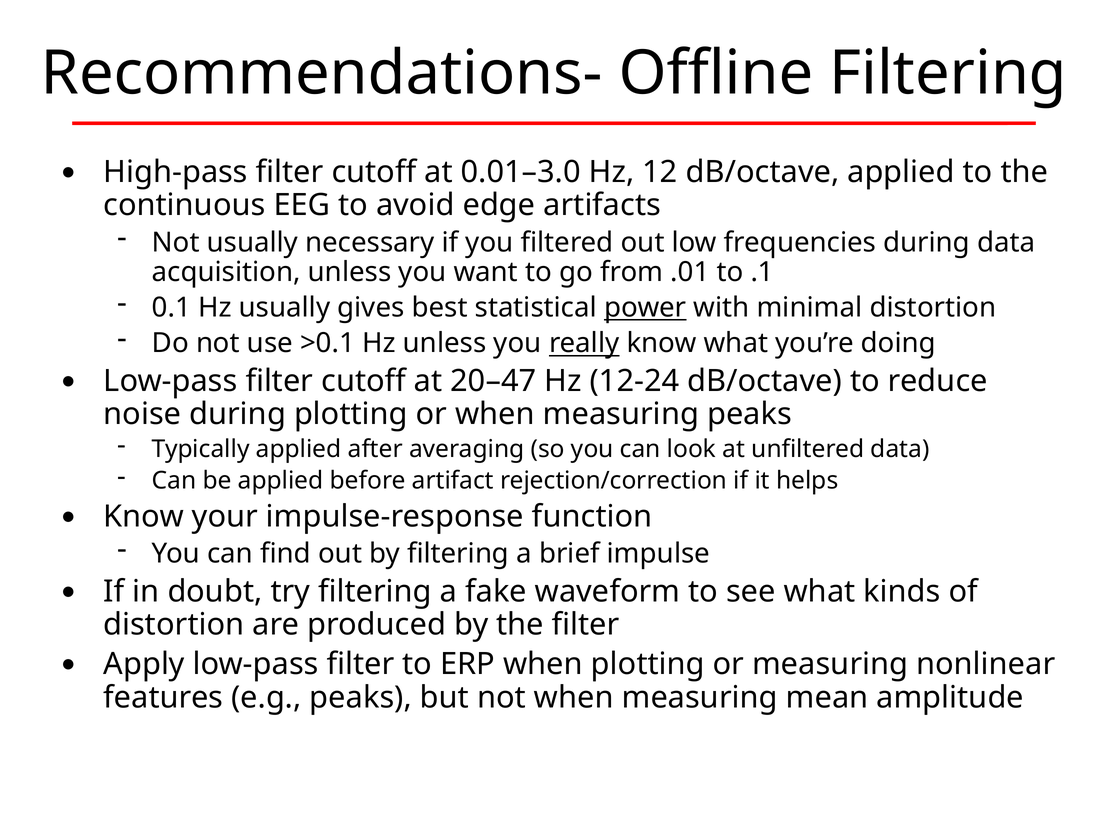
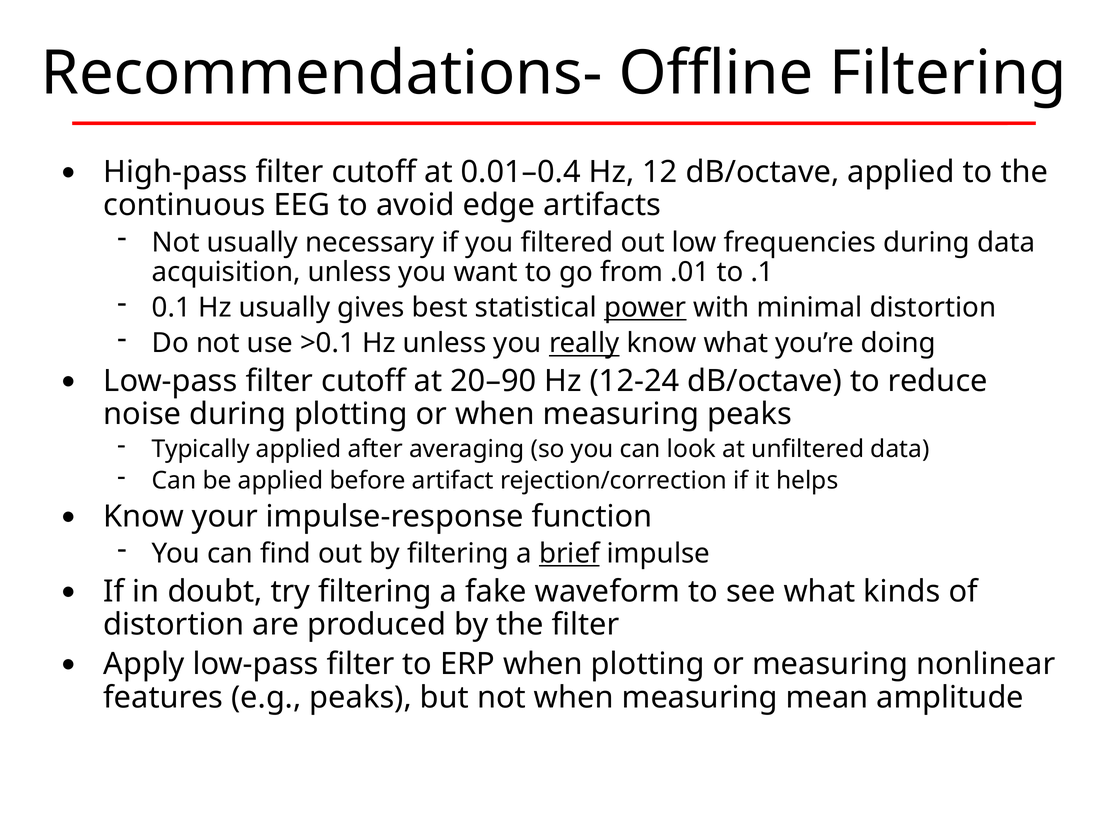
0.01–3.0: 0.01–3.0 -> 0.01–0.4 (521, 172)
20–47: 20–47 -> 20–90 (493, 381)
brief underline: none -> present (569, 554)
